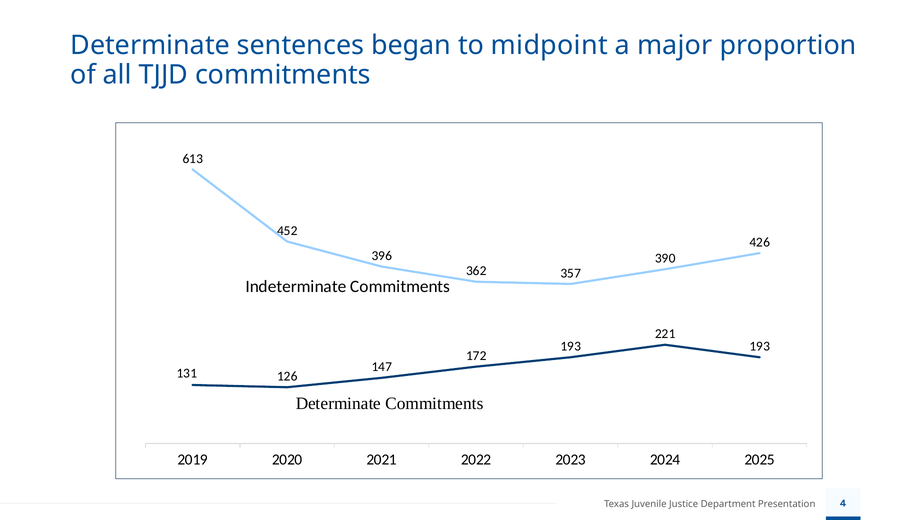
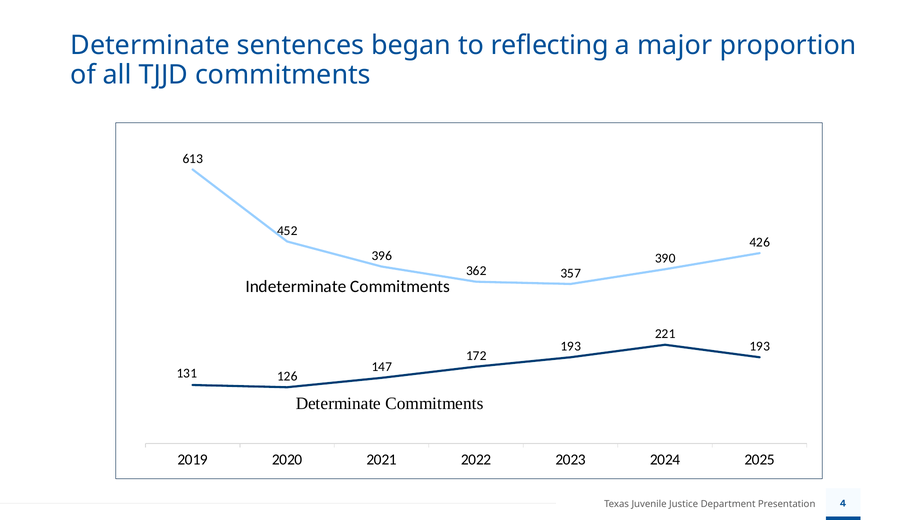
midpoint: midpoint -> reflecting (550, 46)
